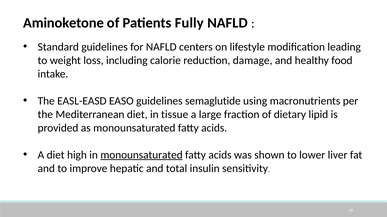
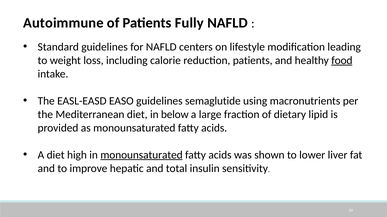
Aminoketone: Aminoketone -> Autoimmune (63, 23)
reduction damage: damage -> patients (253, 60)
food underline: none -> present (342, 60)
tissue: tissue -> below (175, 115)
